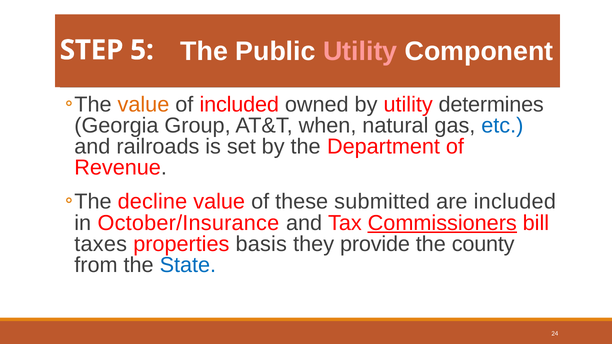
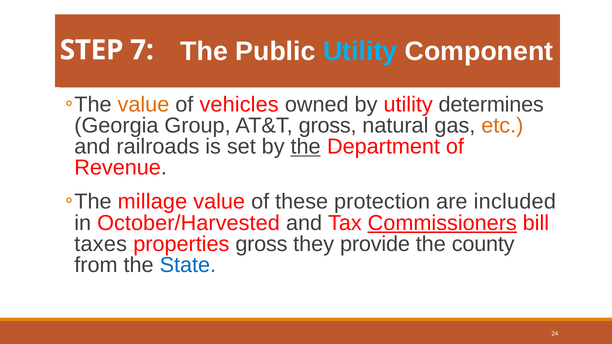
Utility colour: pink -> light blue (360, 52)
5: 5 -> 7 (142, 50)
of included: included -> vehicles (239, 105)
AT&T when: when -> gross (328, 126)
etc colour: blue -> orange (502, 126)
the underline: none -> present (306, 147)
decline: decline -> millage (152, 202)
submitted: submitted -> protection (382, 202)
October/Insurance: October/Insurance -> October/Harvested (188, 223)
properties basis: basis -> gross (261, 244)
